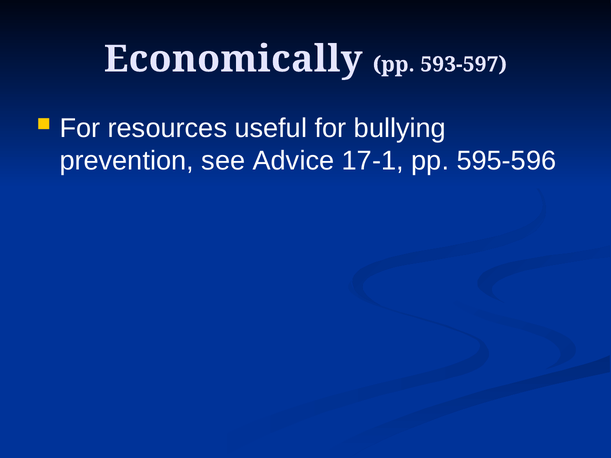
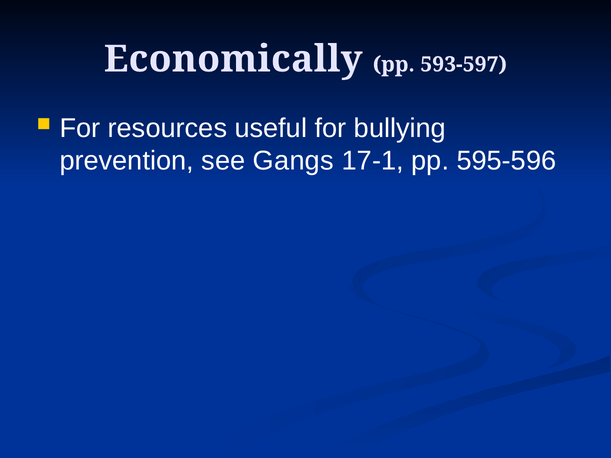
Advice: Advice -> Gangs (293, 161)
